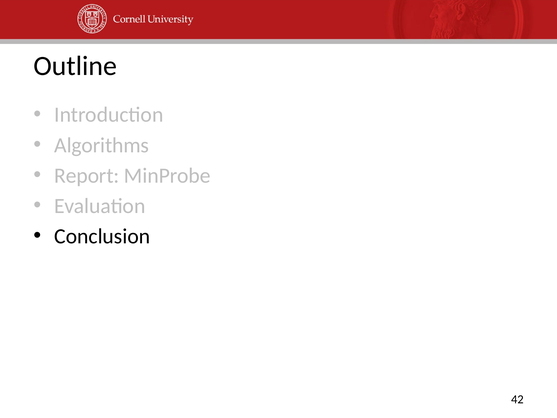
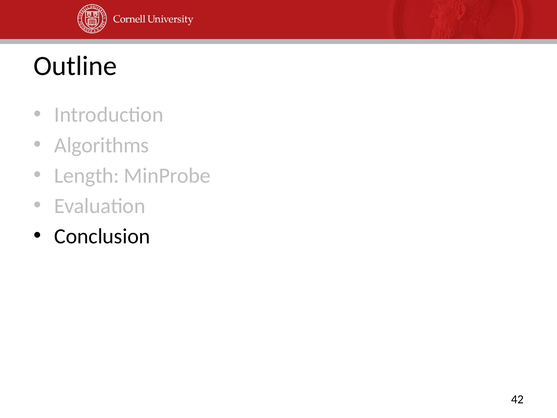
Report: Report -> Length (87, 175)
